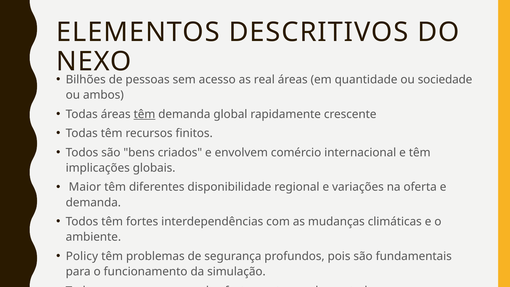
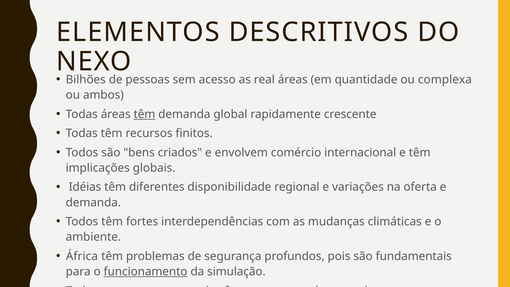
sociedade: sociedade -> complexa (445, 80)
Maior: Maior -> Idéias (85, 187)
Policy: Policy -> África (82, 256)
funcionamento underline: none -> present (146, 272)
